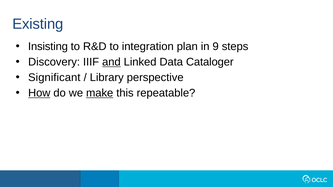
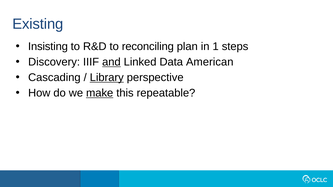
integration: integration -> reconciling (148, 47)
9: 9 -> 1 (216, 47)
Cataloger: Cataloger -> American (210, 62)
Significant: Significant -> Cascading (54, 78)
Library underline: none -> present (107, 78)
How underline: present -> none (39, 93)
